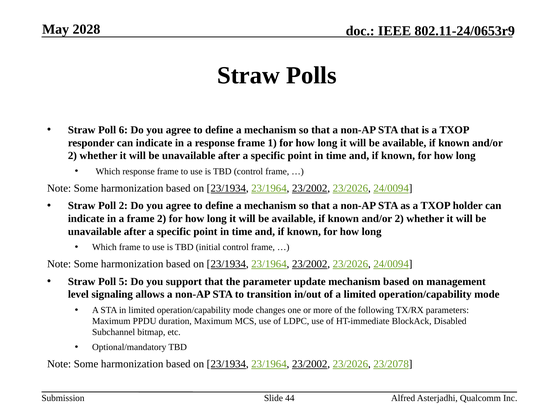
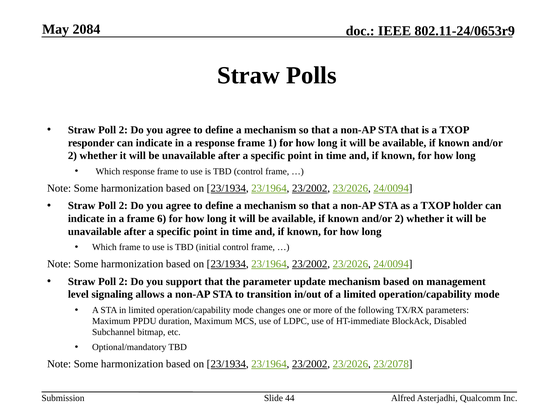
2028: 2028 -> 2084 (86, 29)
6: 6 -> 2 (123, 130)
frame 2: 2 -> 6 (162, 219)
5: 5 -> 2 (123, 282)
